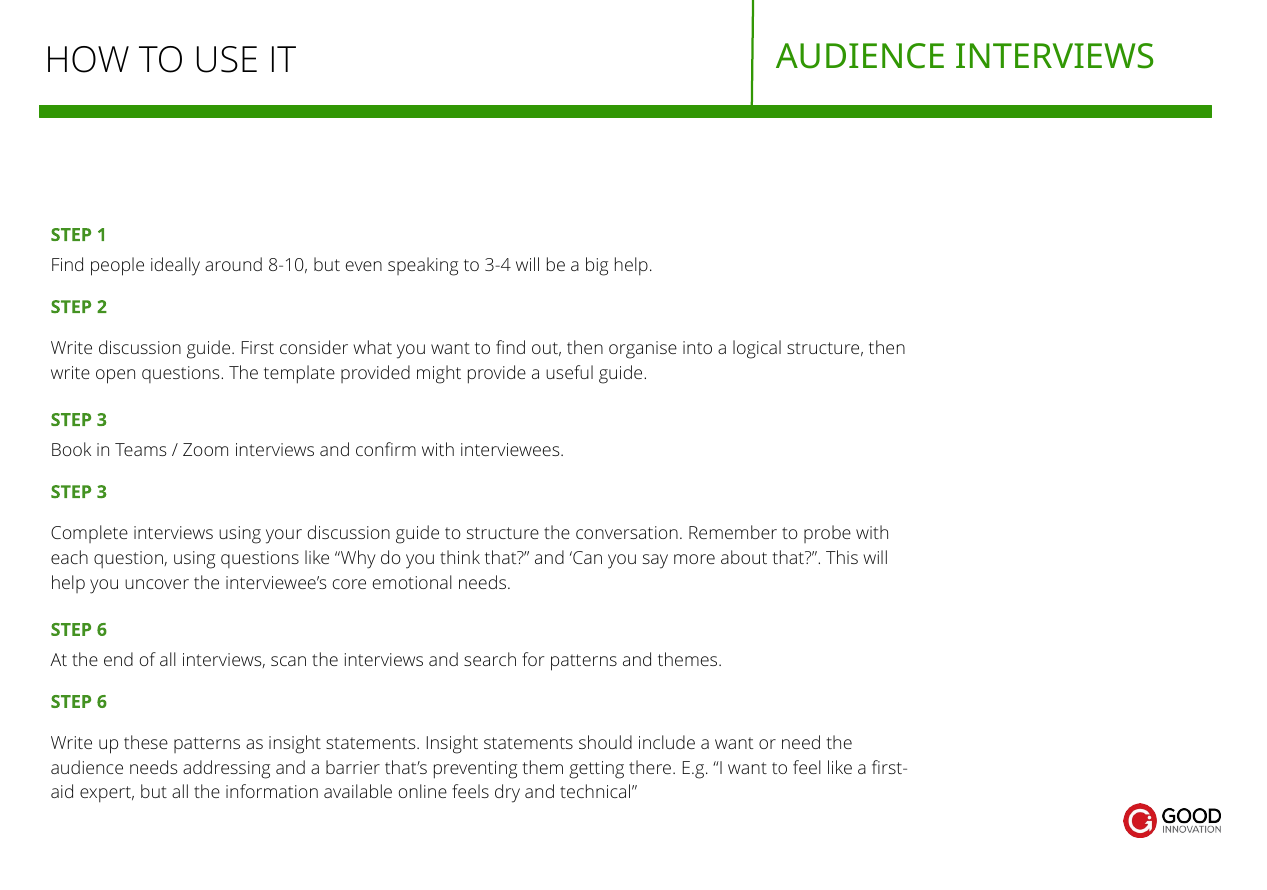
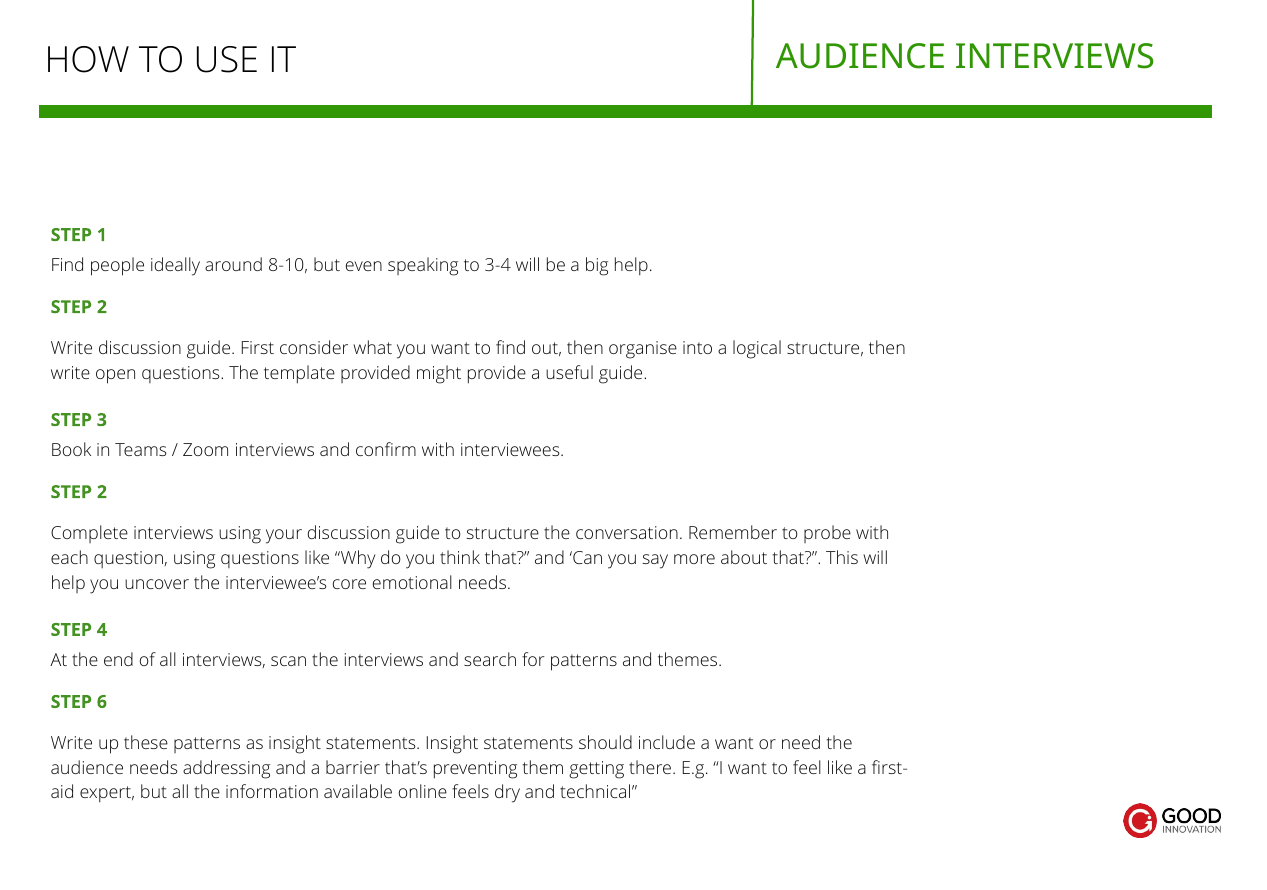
3: 3 -> 2 (102, 492)
6: 6 -> 4 (102, 630)
